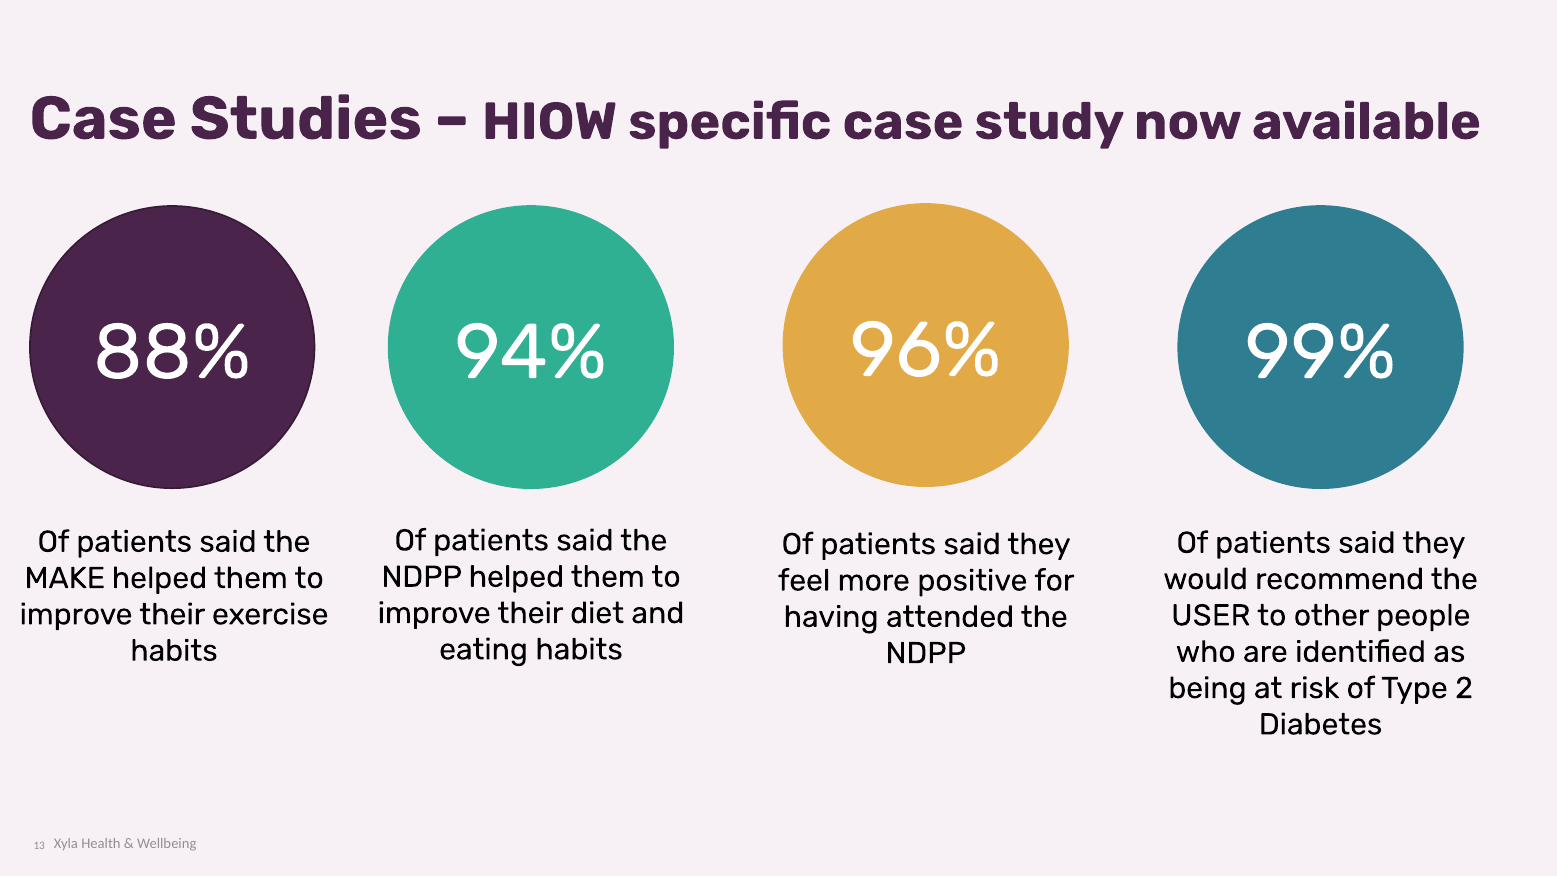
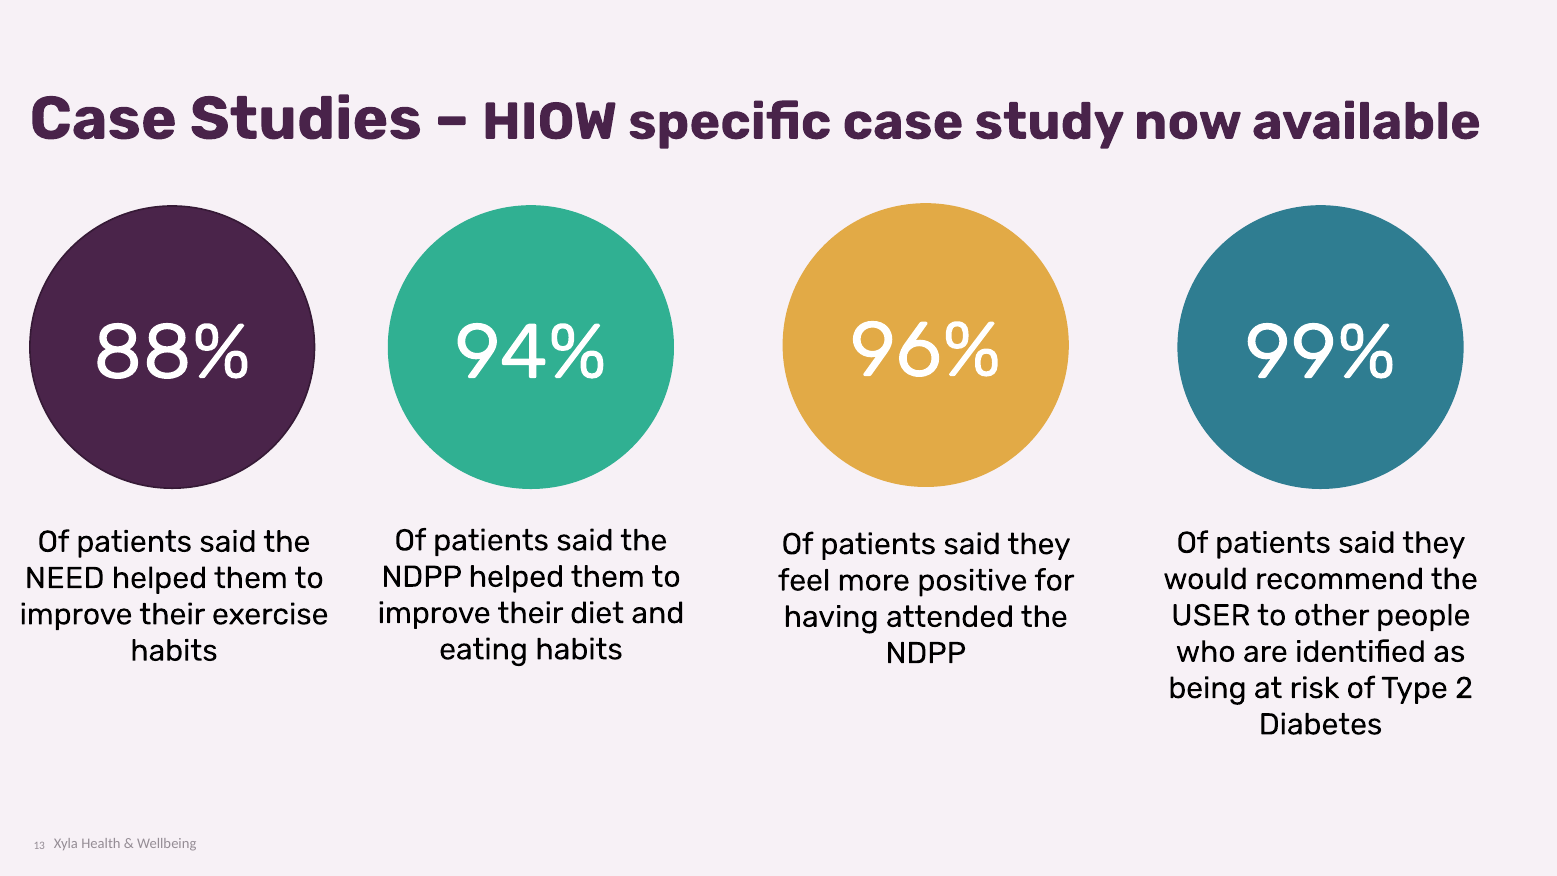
MAKE: MAKE -> NEED (65, 578)
